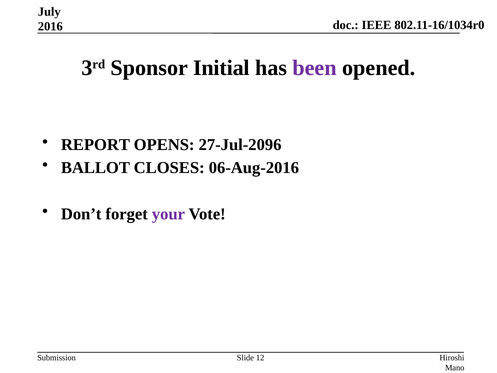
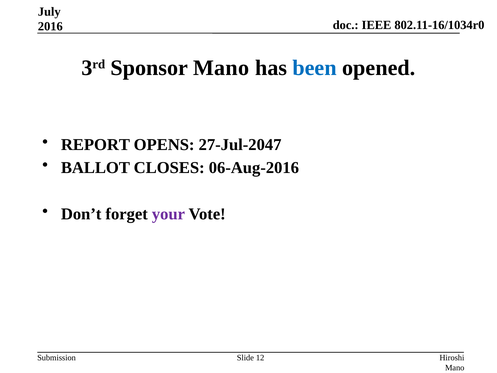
Sponsor Initial: Initial -> Mano (221, 68)
been colour: purple -> blue (315, 68)
27-Jul-2096: 27-Jul-2096 -> 27-Jul-2047 (240, 144)
